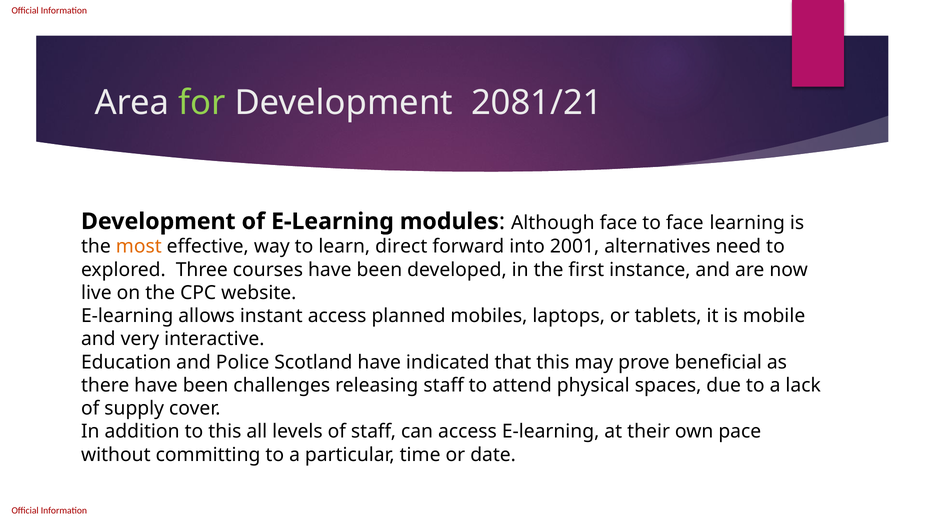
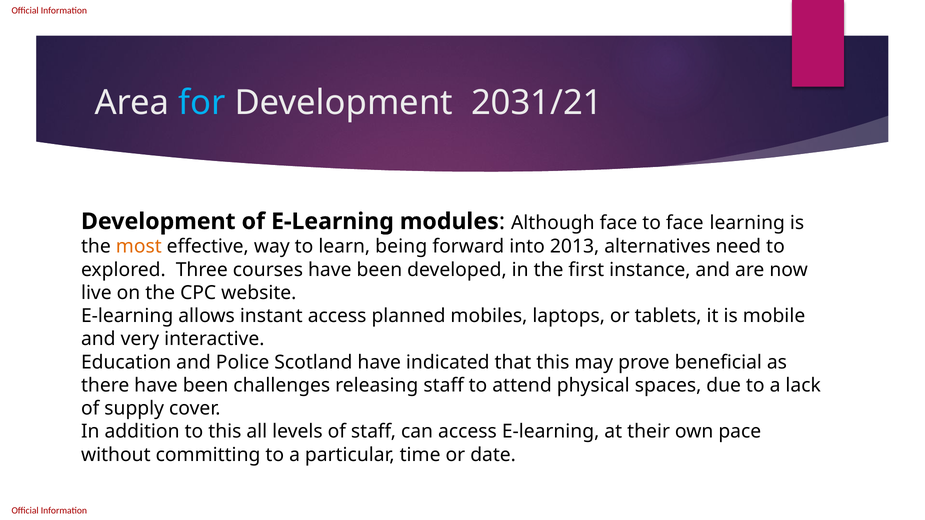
for colour: light green -> light blue (202, 103)
2081/21: 2081/21 -> 2031/21 (537, 103)
direct: direct -> being (401, 247)
2001: 2001 -> 2013 (575, 247)
